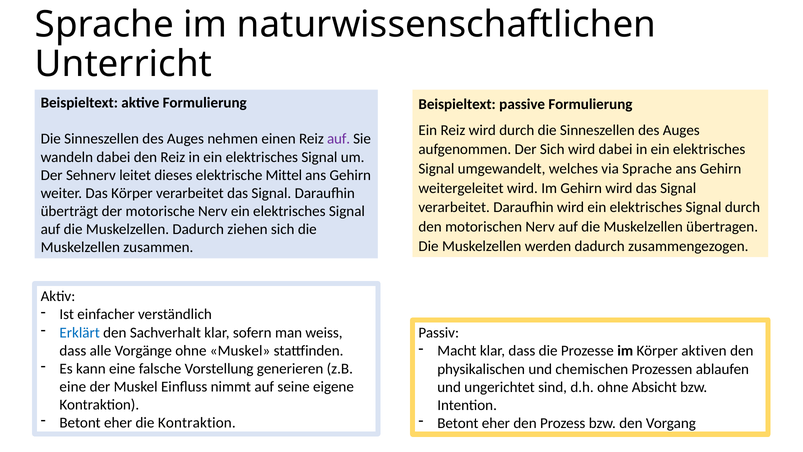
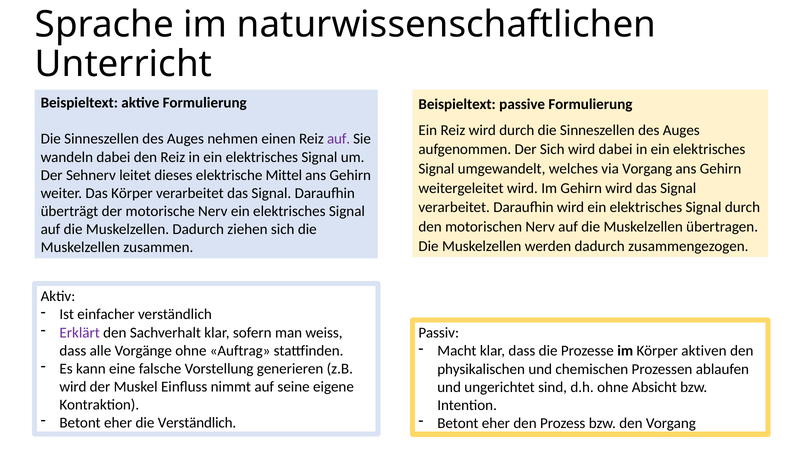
via Sprache: Sprache -> Vorgang (647, 169)
Erklärt colour: blue -> purple (80, 332)
ohne Muskel: Muskel -> Auftrag (240, 350)
eine: eine -> wird (73, 387)
die Kontraktion: Kontraktion -> Verständlich (197, 423)
